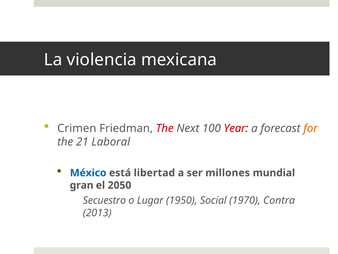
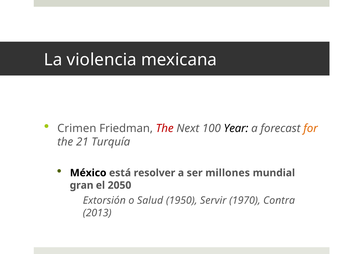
Year colour: red -> black (236, 128)
Laboral: Laboral -> Turquía (111, 142)
México colour: blue -> black (88, 173)
libertad: libertad -> resolver (154, 173)
Secuestro: Secuestro -> Extorsión (104, 200)
Lugar: Lugar -> Salud (150, 200)
Social: Social -> Servir (213, 200)
